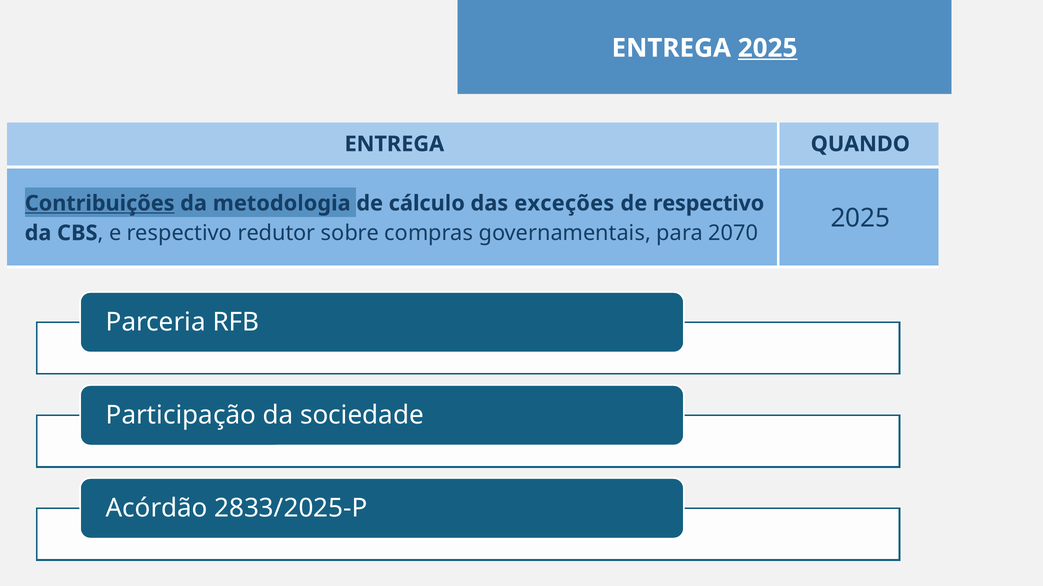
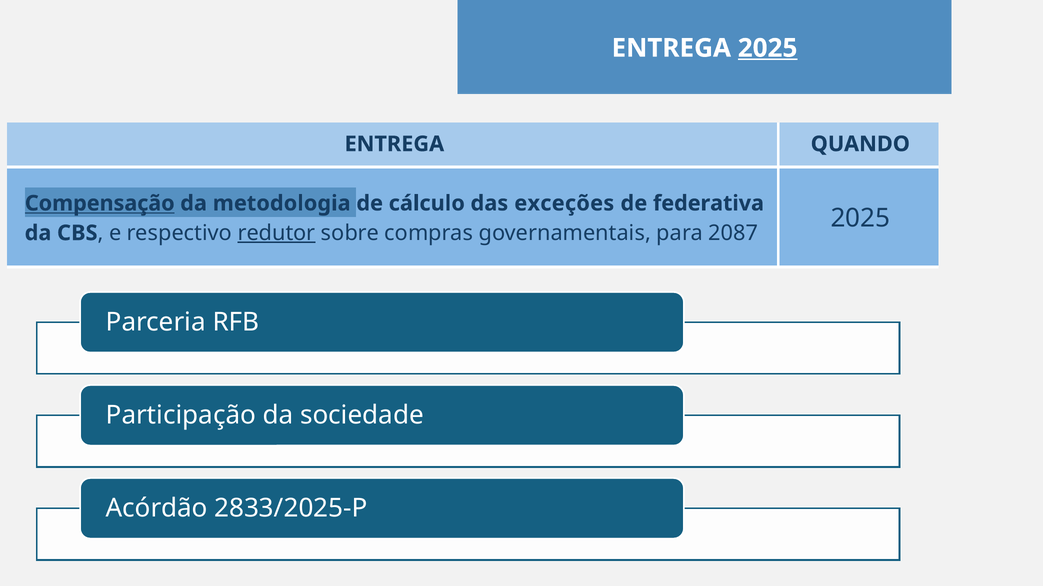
Contribuições: Contribuições -> Compensação (100, 204)
de respectivo: respectivo -> federativa (708, 204)
redutor underline: none -> present (277, 233)
2070: 2070 -> 2087 (733, 233)
